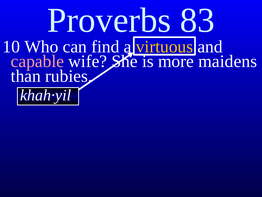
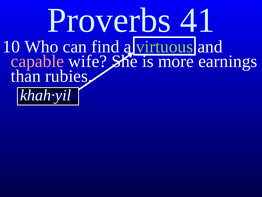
83: 83 -> 41 (197, 20)
virtuous colour: yellow -> light green (164, 47)
maidens: maidens -> earnings (228, 61)
